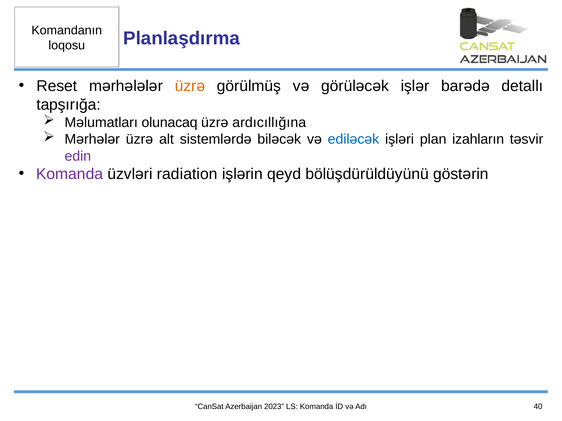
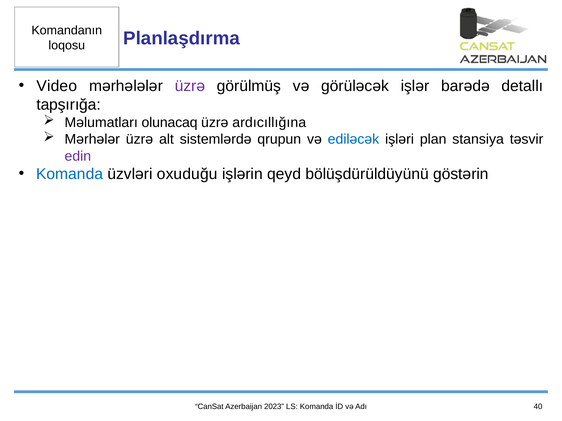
Reset: Reset -> Video (57, 86)
üzrə colour: orange -> purple (190, 86)
biləcək: biləcək -> qrupun (279, 139)
izahların: izahların -> stansiya (478, 139)
Komanda colour: purple -> blue (70, 174)
radiation: radiation -> oxuduğu (187, 174)
